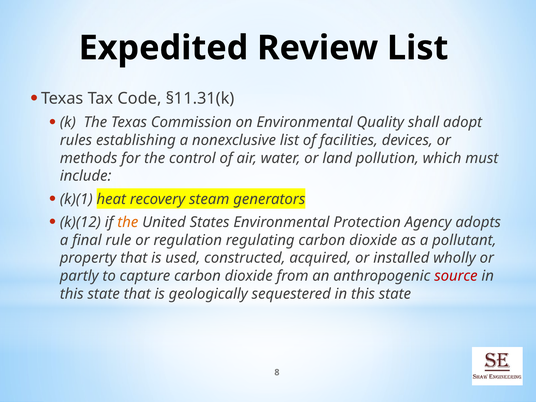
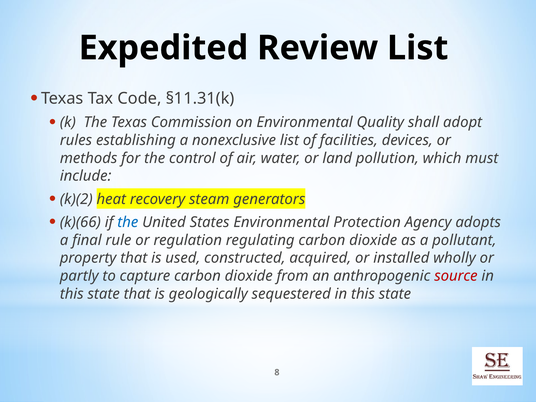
k)(1: k)(1 -> k)(2 (76, 199)
k)(12: k)(12 -> k)(66 (80, 222)
the colour: orange -> blue (128, 222)
